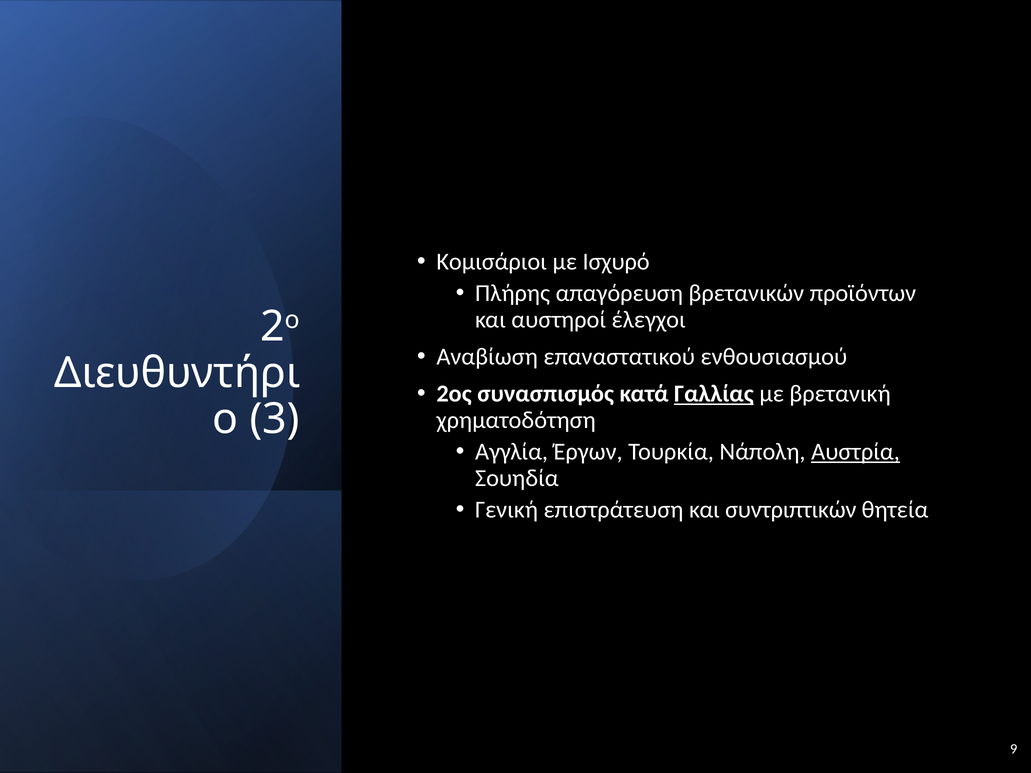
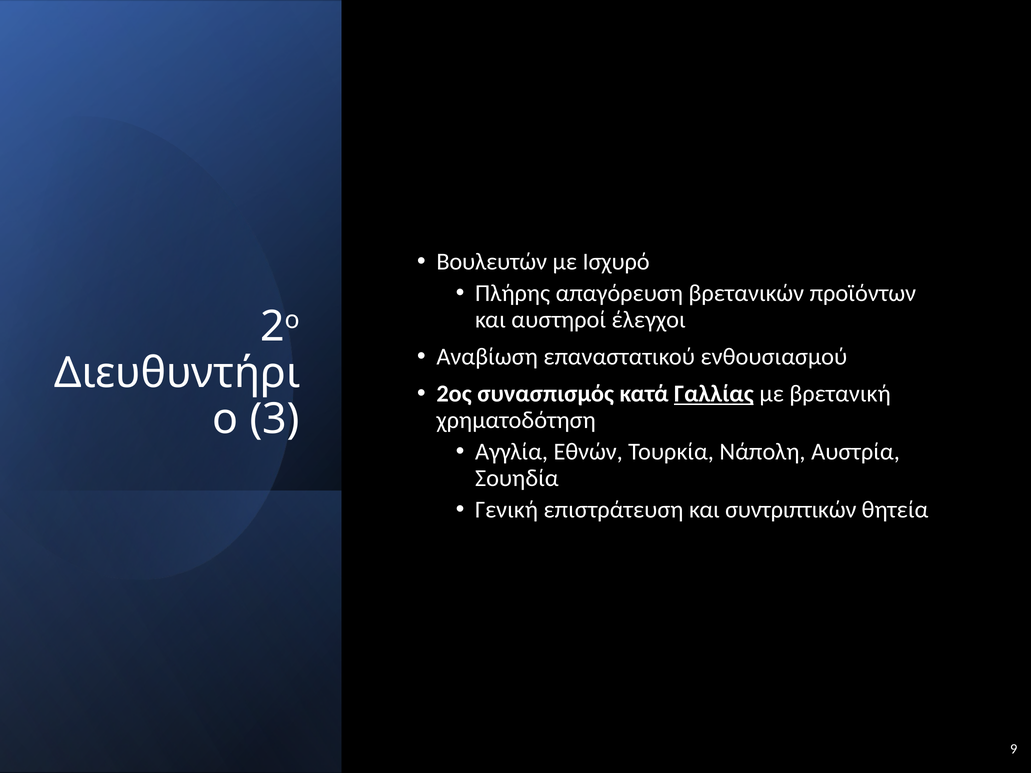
Κομισάριοι: Κομισάριοι -> Βουλευτών (492, 262)
Έργων: Έργων -> Εθνών (588, 452)
Αυστρία underline: present -> none (856, 452)
